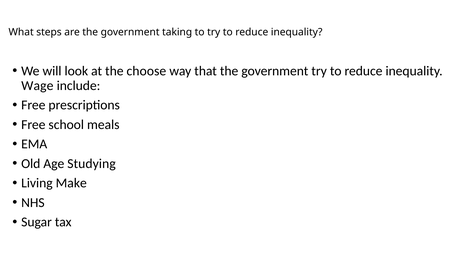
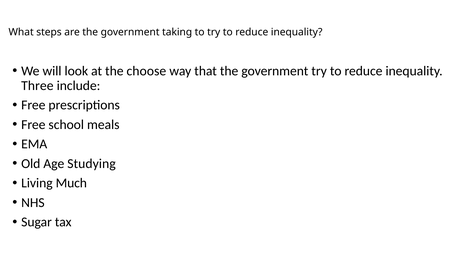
Wage: Wage -> Three (37, 85)
Make: Make -> Much (71, 183)
